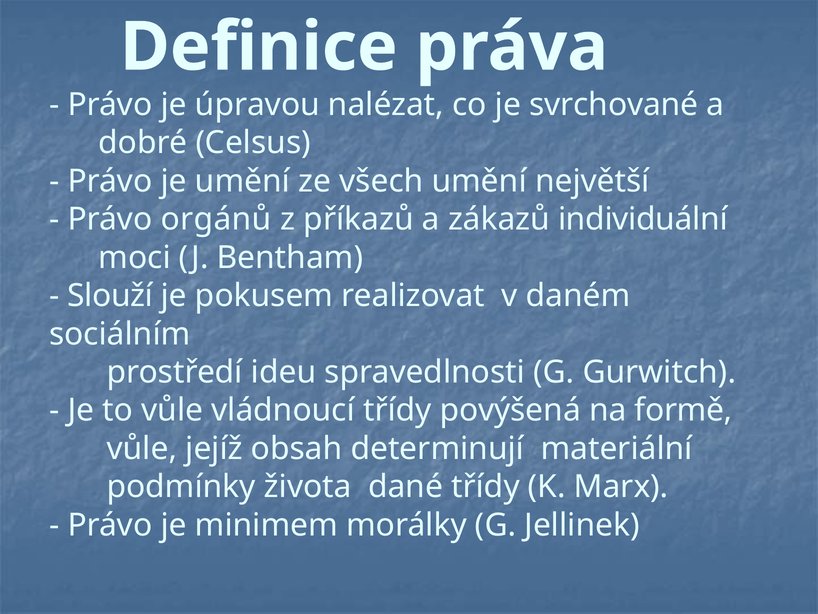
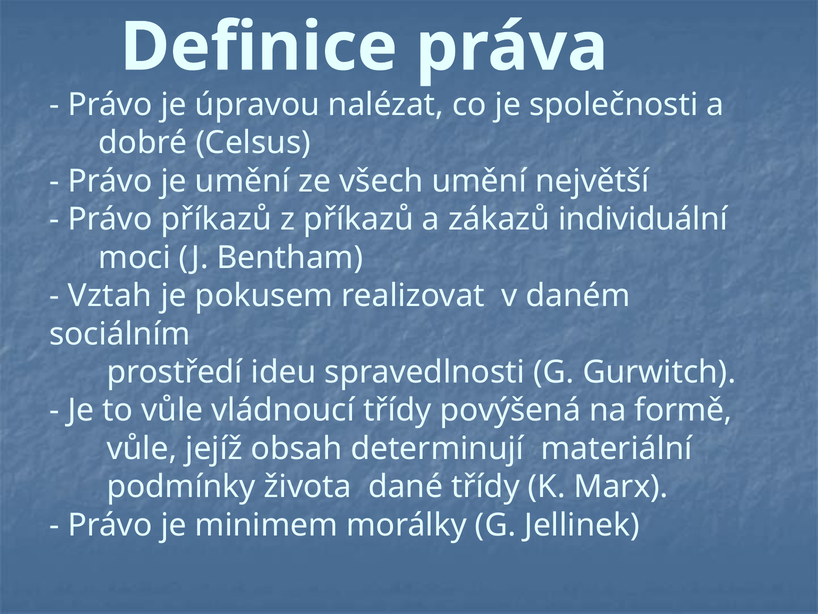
svrchované: svrchované -> společnosti (614, 105)
Právo orgánů: orgánů -> příkazů (216, 219)
Slouží: Slouží -> Vztah (110, 296)
